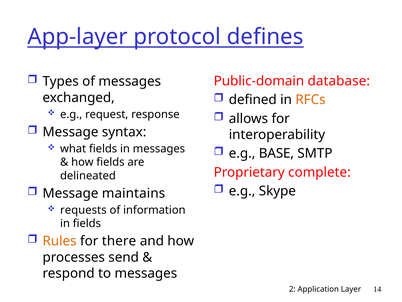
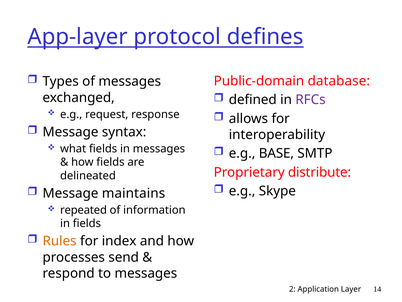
RFCs colour: orange -> purple (311, 100)
complete: complete -> distribute (320, 172)
requests: requests -> repeated (84, 210)
there: there -> index (119, 241)
